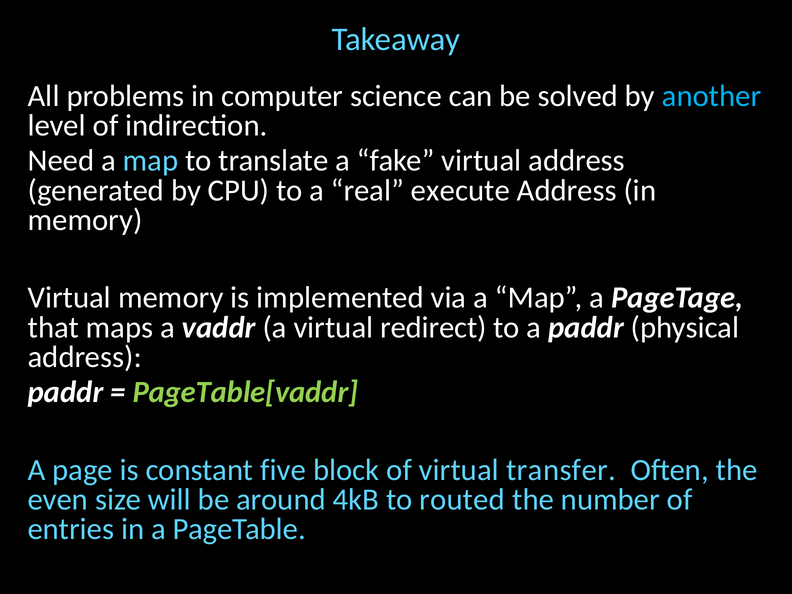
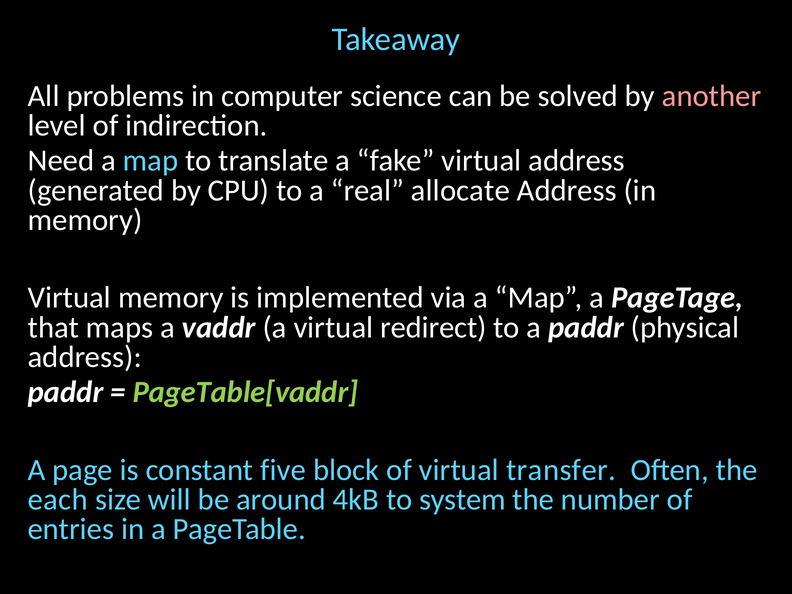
another colour: light blue -> pink (712, 96)
execute: execute -> allocate (460, 190)
even: even -> each (58, 500)
routed: routed -> system (462, 500)
